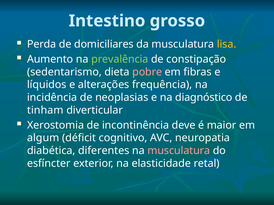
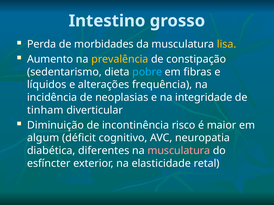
domiciliares: domiciliares -> morbidades (104, 44)
prevalência colour: light green -> yellow (120, 59)
pobre colour: pink -> light blue (147, 72)
diagnóstico: diagnóstico -> integridade (204, 98)
Xerostomia: Xerostomia -> Diminuição (55, 125)
deve: deve -> risco (184, 125)
